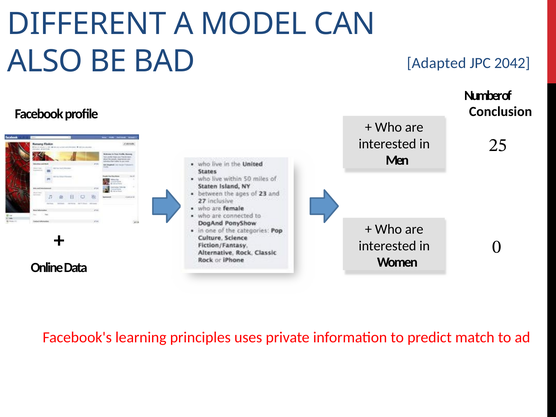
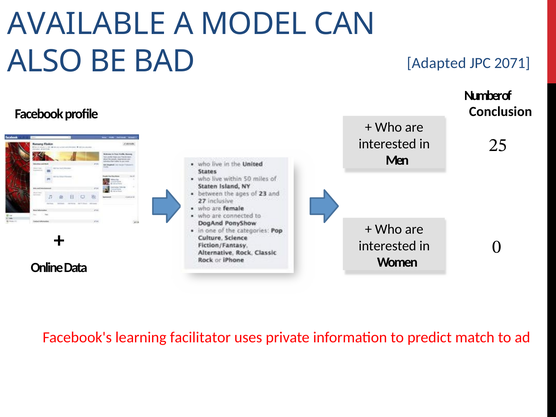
DIFFERENT: DIFFERENT -> AVAILABLE (87, 24)
2042: 2042 -> 2071 (512, 63)
principles: principles -> facilitator (200, 337)
